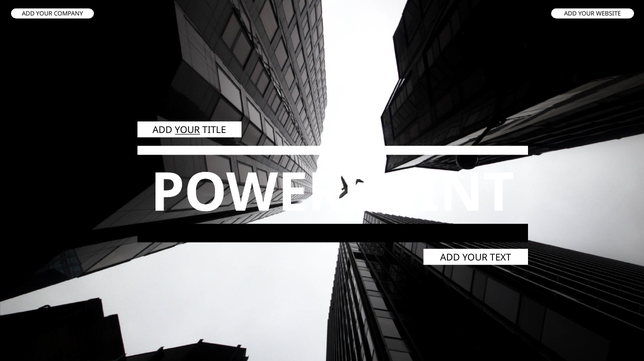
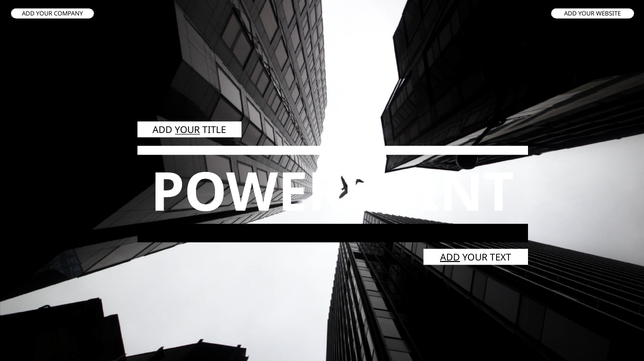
ADD underline: none -> present (450, 258)
